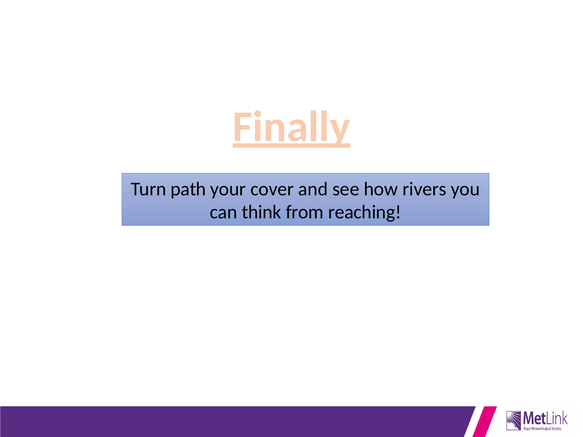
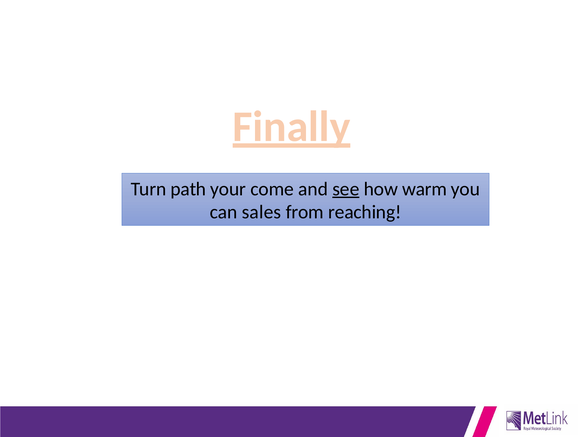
cover: cover -> come (272, 189)
see underline: none -> present (346, 189)
rivers: rivers -> warm (425, 189)
think: think -> sales (261, 212)
